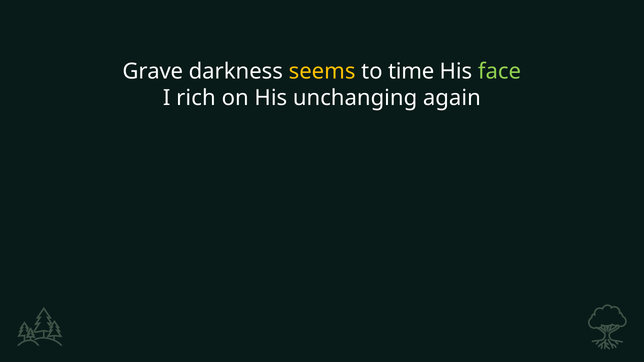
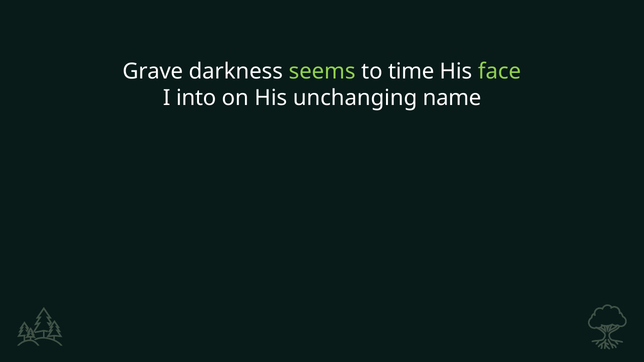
seems colour: yellow -> light green (322, 72)
rich: rich -> into (196, 98)
again: again -> name (452, 98)
